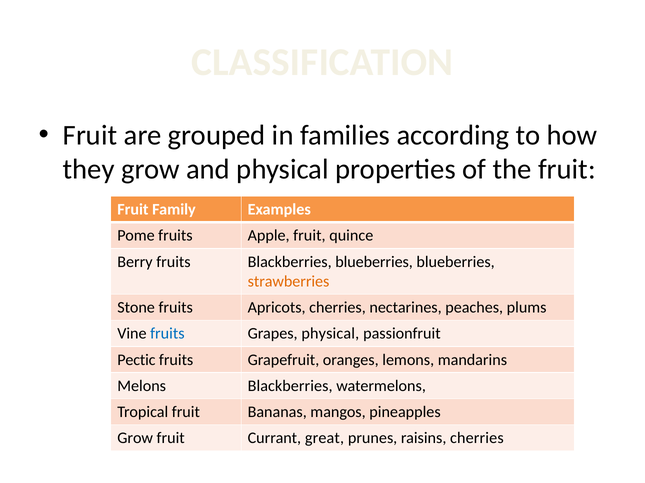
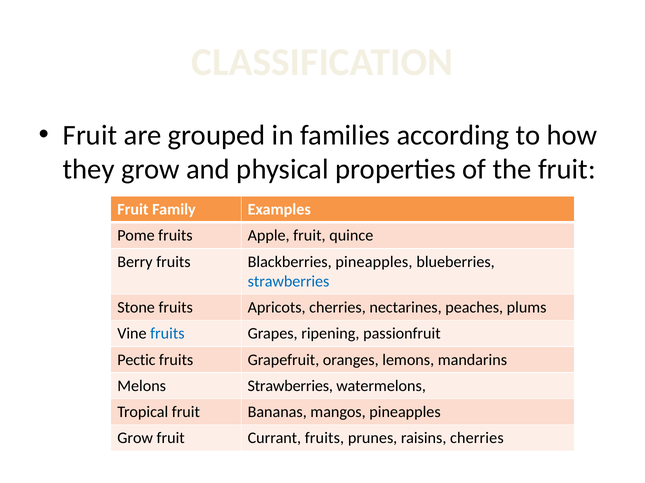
Blackberries blueberries: blueberries -> pineapples (374, 262)
strawberries colour: orange -> blue (289, 282)
Grapes physical: physical -> ripening (330, 334)
Melons Blackberries: Blackberries -> Strawberries (290, 386)
Currant great: great -> fruits (324, 439)
